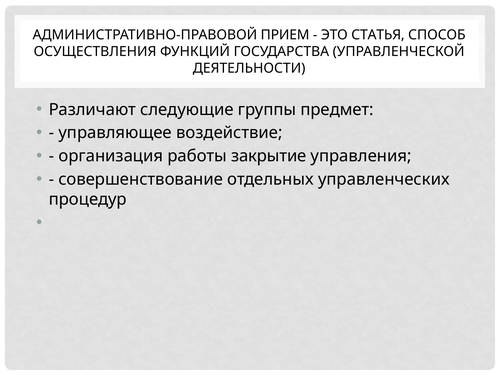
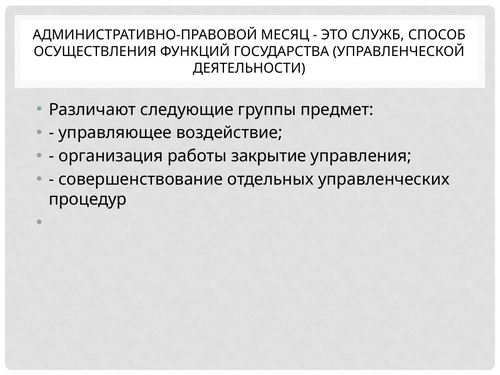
ПРИЕМ: ПРИЕМ -> МЕСЯЦ (285, 35)
СТАТЬЯ: СТАТЬЯ -> СЛУЖБ (378, 35)
